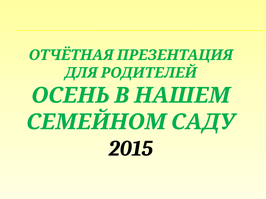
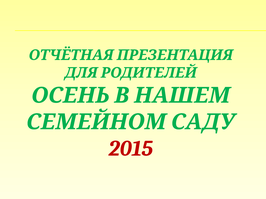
2015 colour: black -> red (131, 149)
